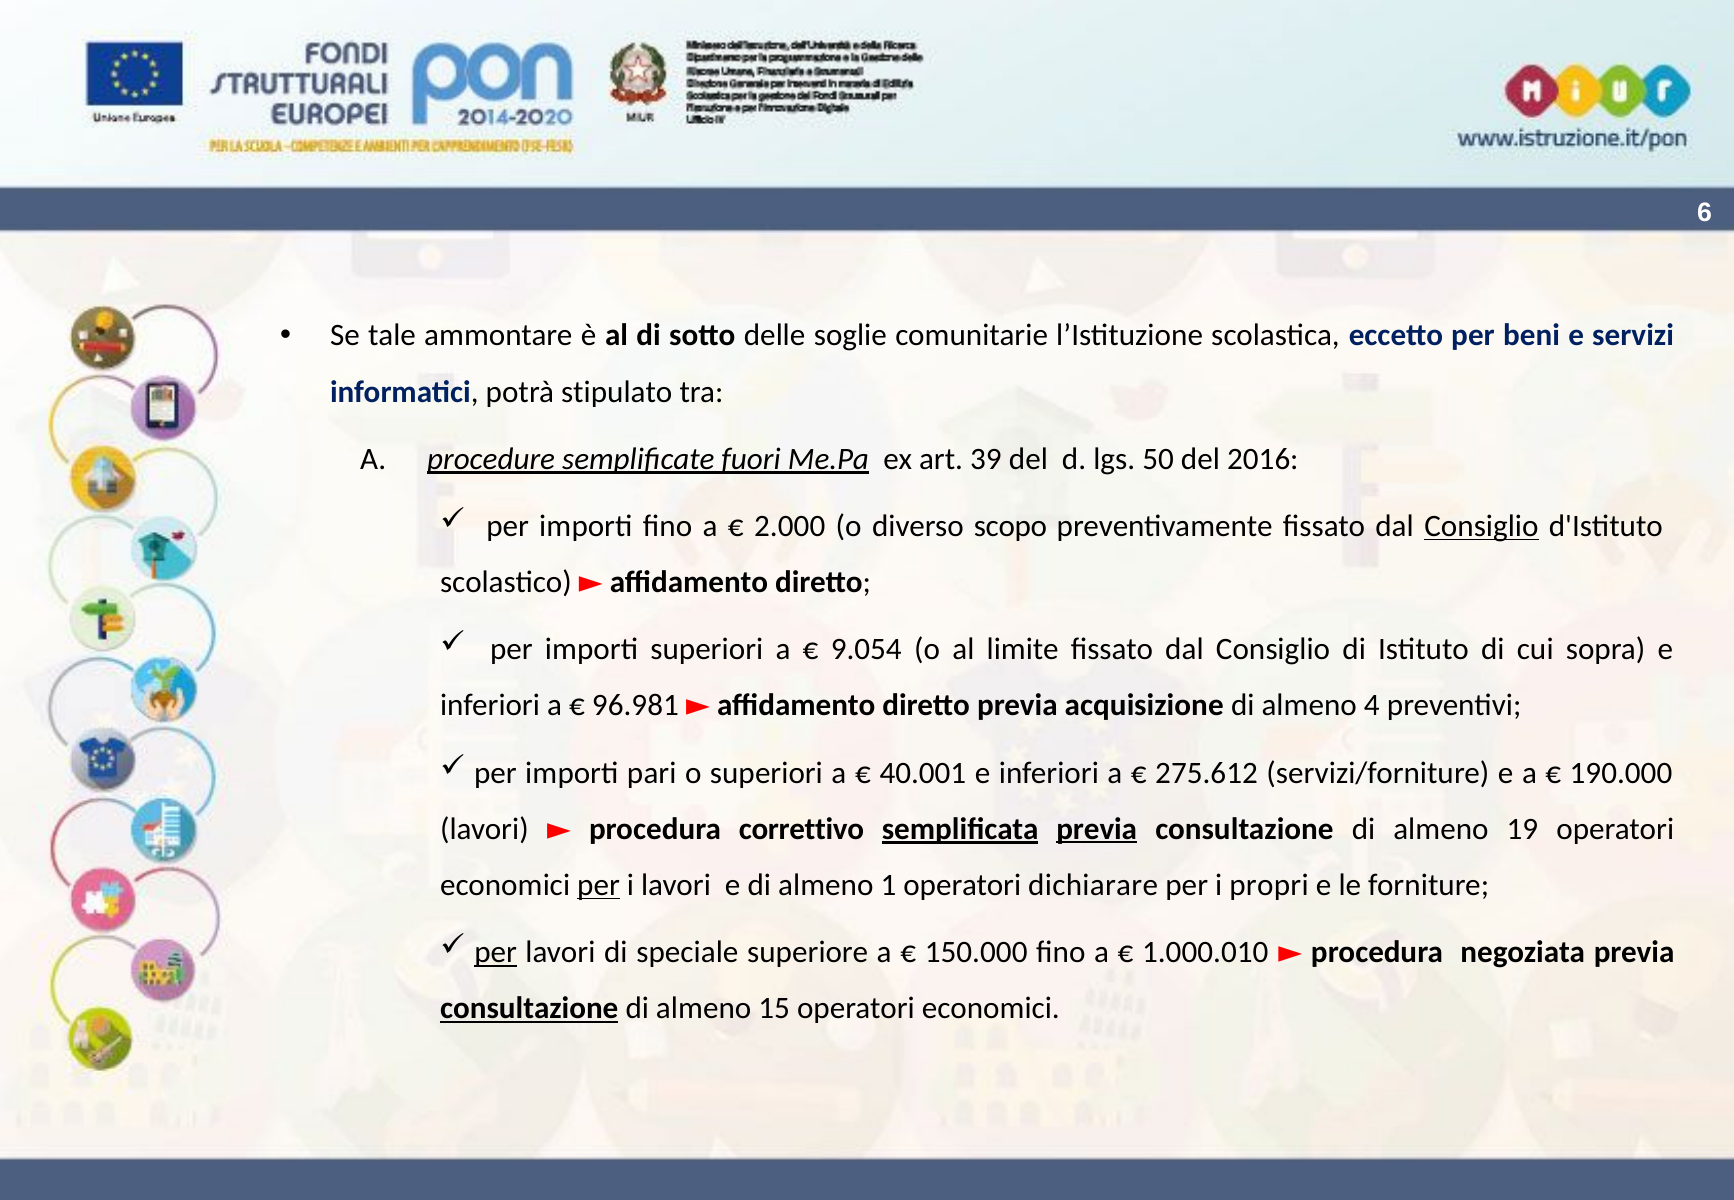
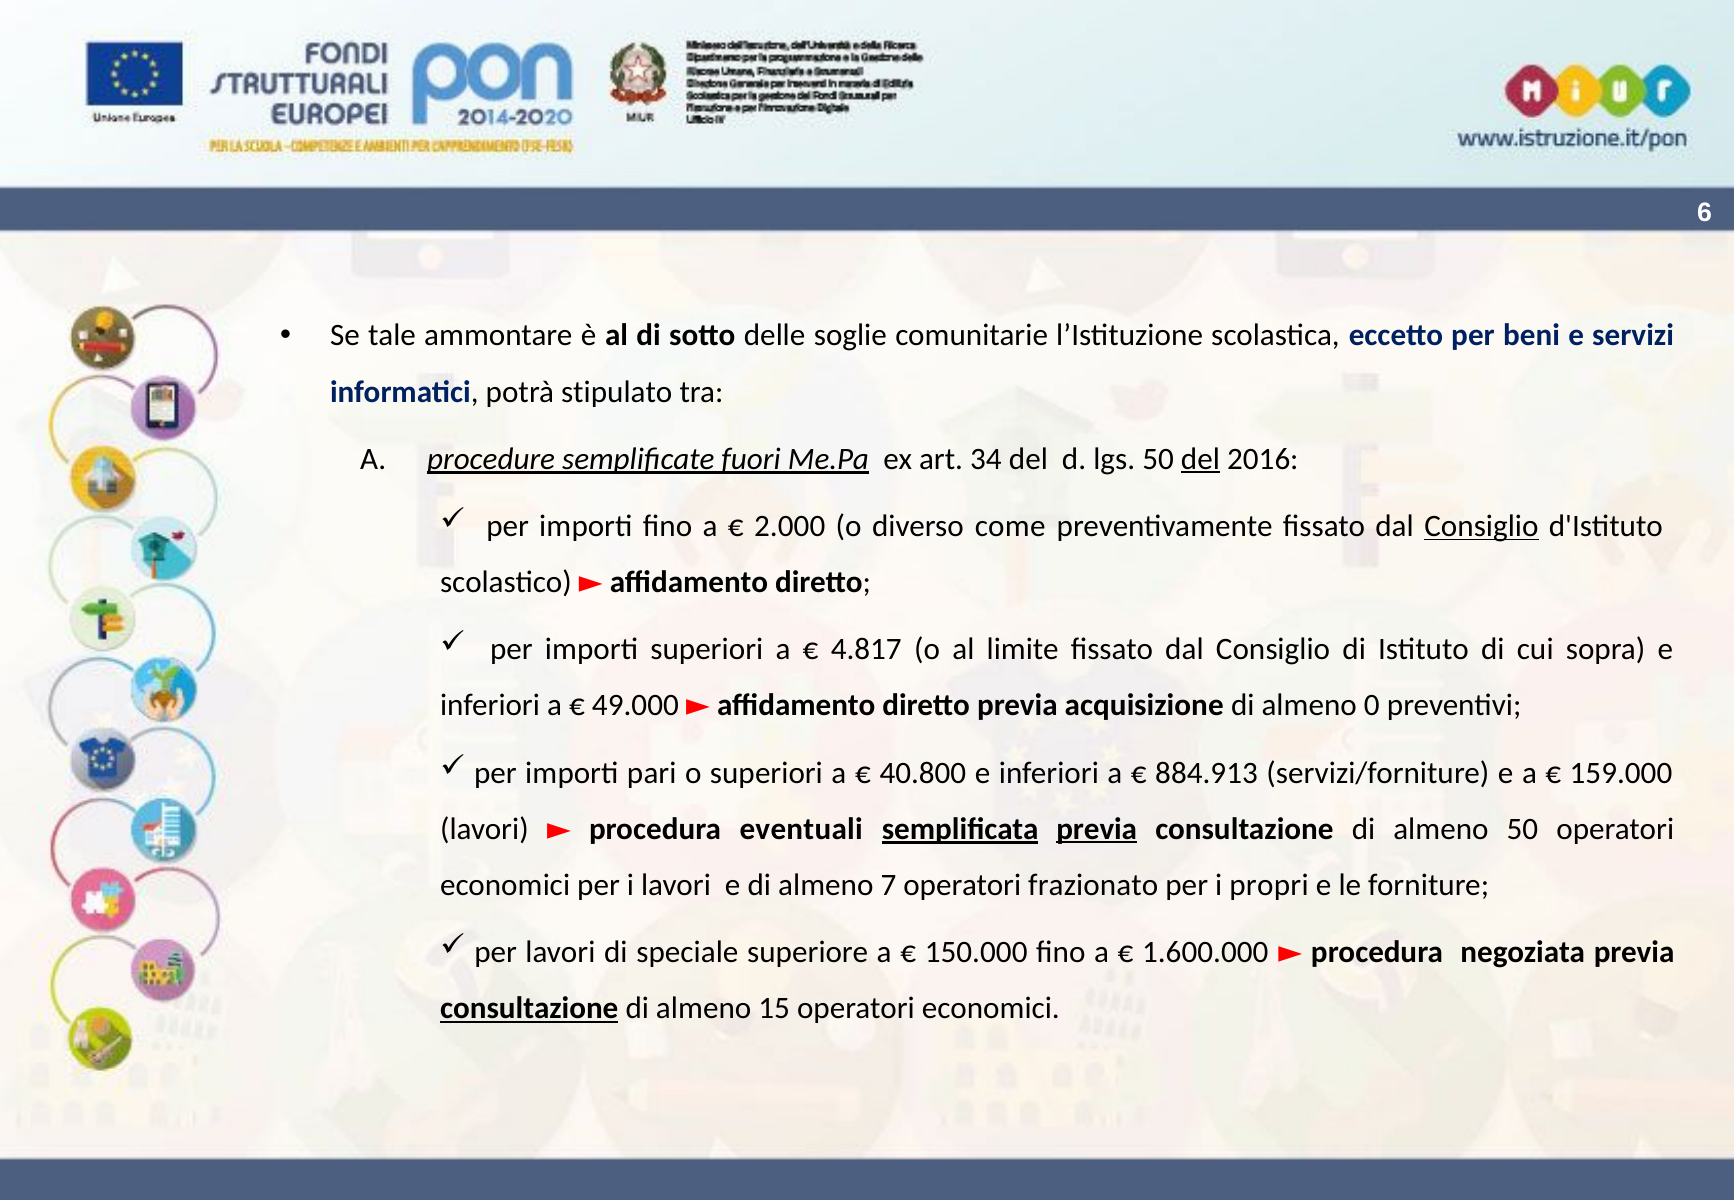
39: 39 -> 34 (986, 459)
del underline: none -> present (1200, 459)
scopo: scopo -> come (1010, 526)
9.054: 9.054 -> 4.817 (866, 650)
96.981: 96.981 -> 49.000 (635, 706)
4: 4 -> 0 (1372, 706)
40.001: 40.001 -> 40.800 (923, 773)
275.612: 275.612 -> 884.913 (1207, 773)
190.000: 190.000 -> 159.000 (1621, 773)
correttivo: correttivo -> eventuali (801, 829)
almeno 19: 19 -> 50 (1522, 829)
per underline: present -> none (598, 885)
1: 1 -> 7 (888, 885)
dichiarare: dichiarare -> frazionato (1093, 885)
per underline: present -> none (496, 953)
1.000.010: 1.000.010 -> 1.600.000 (1205, 953)
